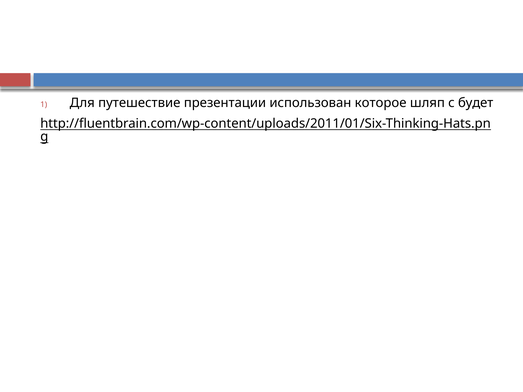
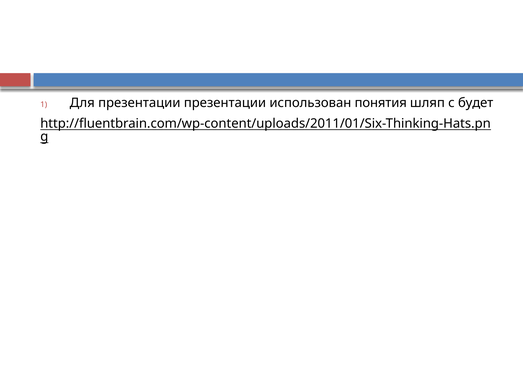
Для путешествие: путешествие -> презентации (139, 103)
которое: которое -> понятия (381, 103)
